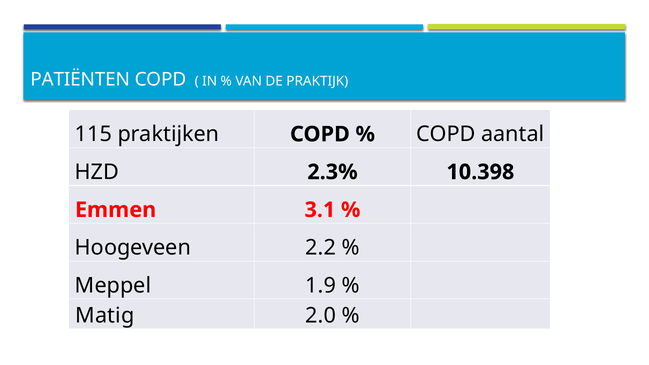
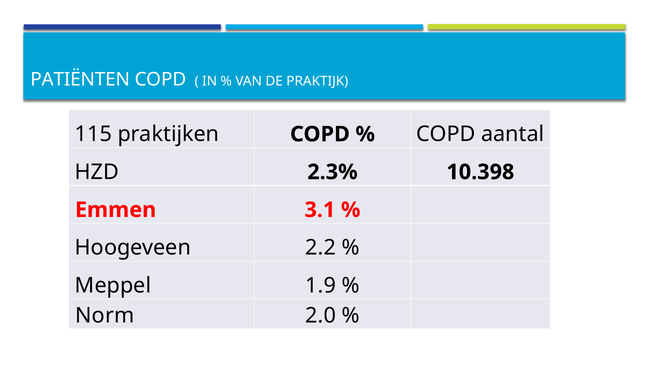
Matig: Matig -> Norm (105, 316)
